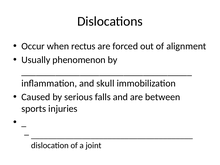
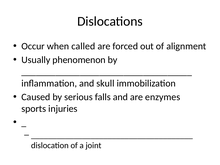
rectus: rectus -> called (83, 46)
between: between -> enzymes (163, 97)
